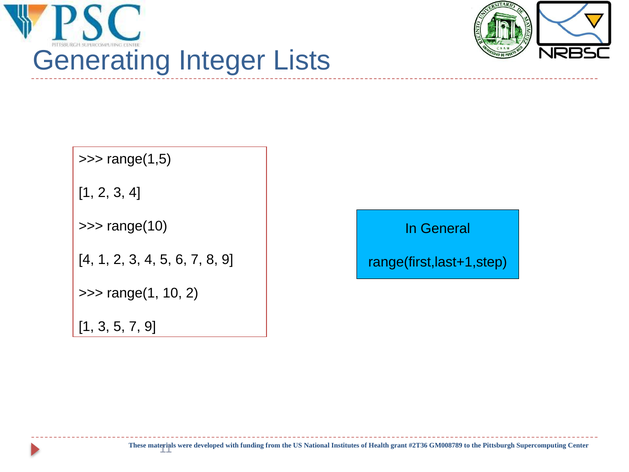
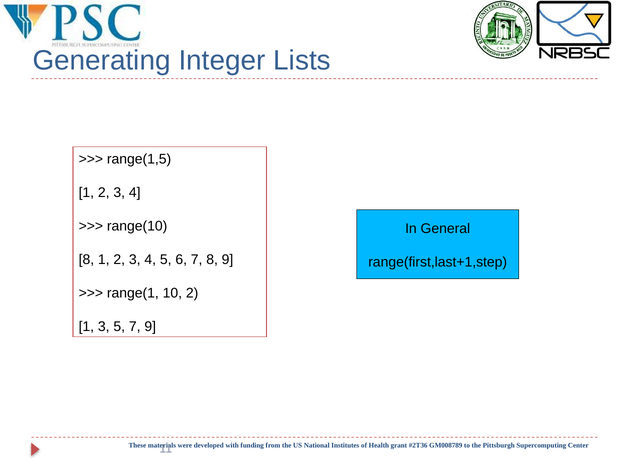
4: 4 -> 8 (86, 259)
